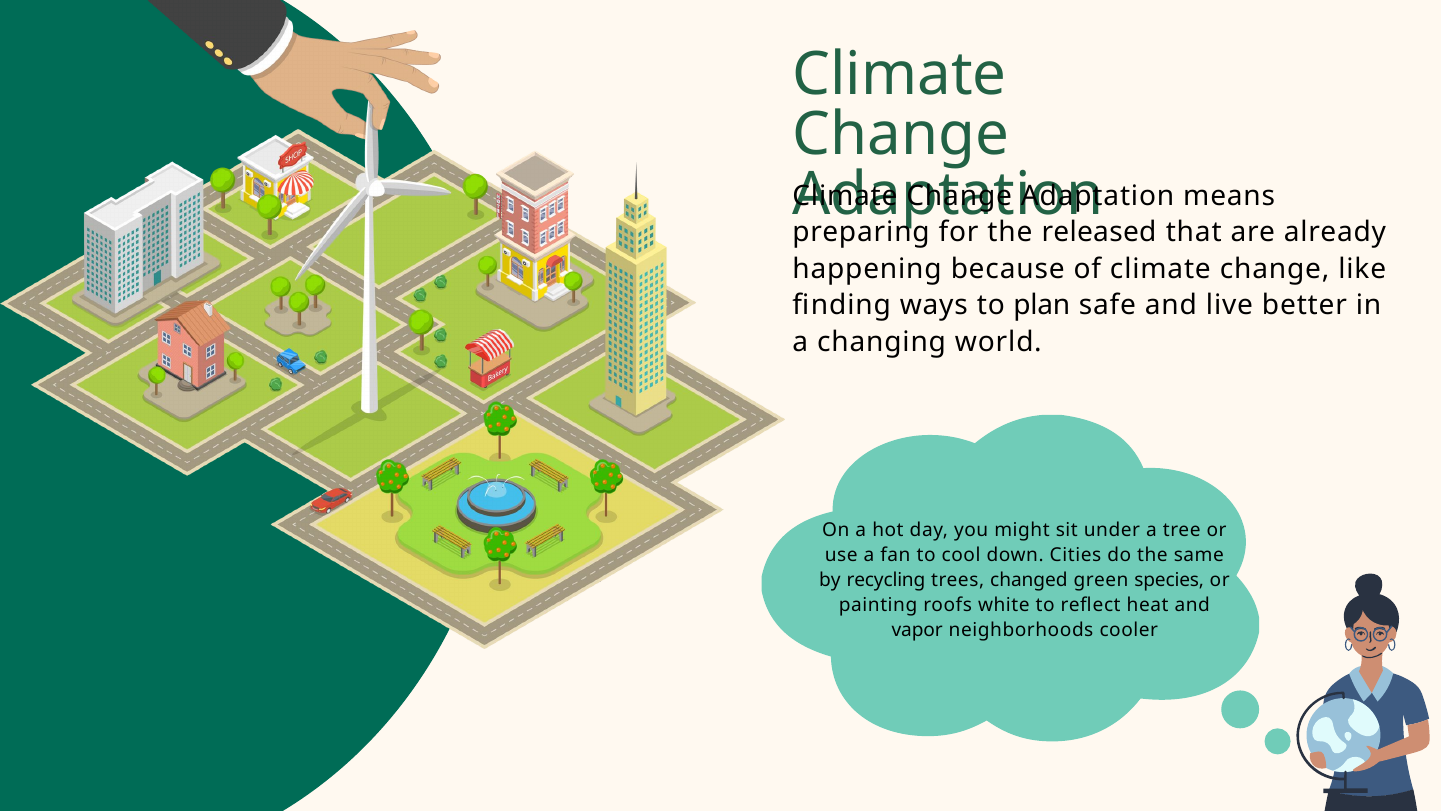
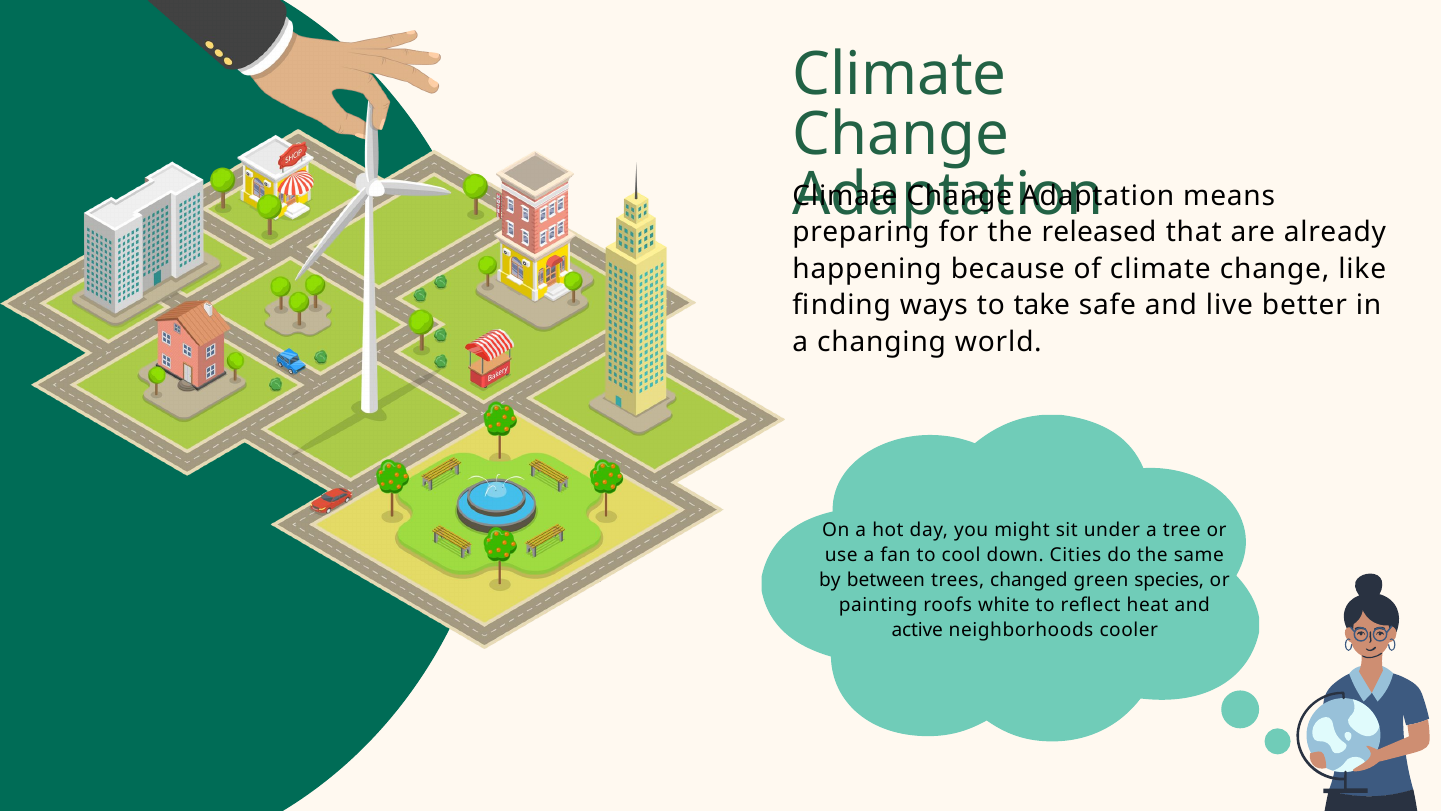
plan: plan -> take (1042, 305)
recycling: recycling -> between (886, 580)
vapor: vapor -> active (917, 629)
